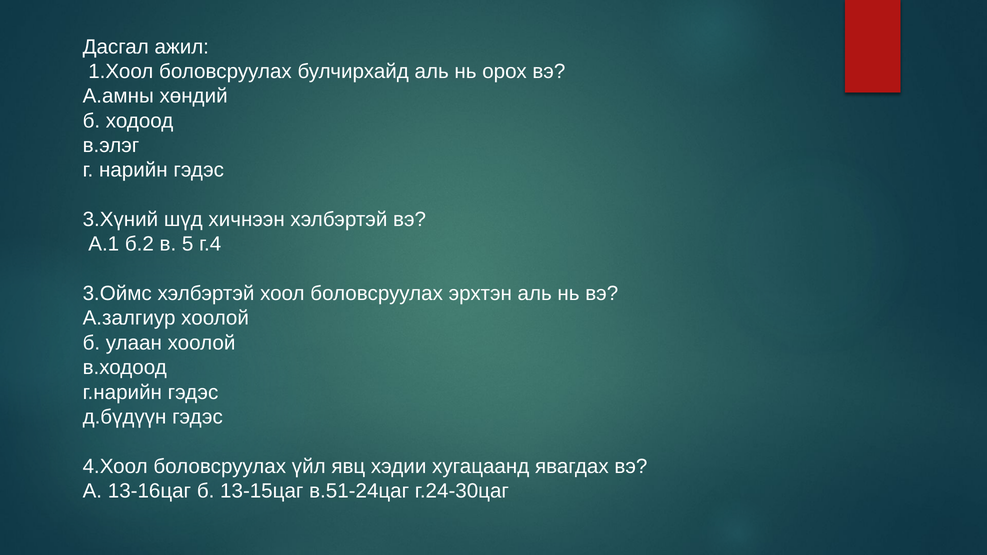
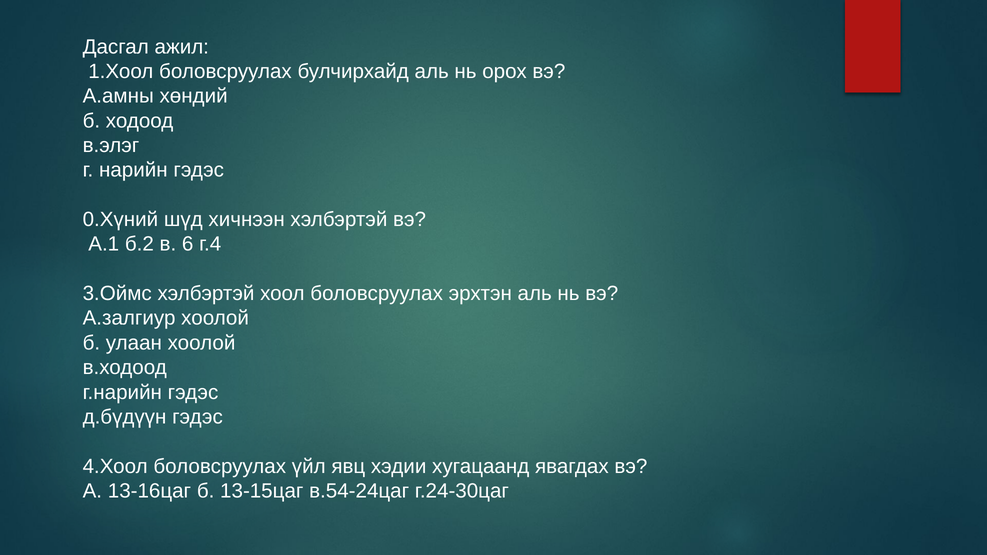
3.Хүний: 3.Хүний -> 0.Хүний (120, 220)
5: 5 -> 6 (188, 244)
в.51-24цаг: в.51-24цаг -> в.54-24цаг (359, 491)
